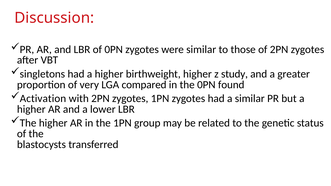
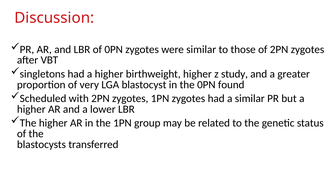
compared: compared -> blastocyst (144, 85)
Activation: Activation -> Scheduled (43, 99)
